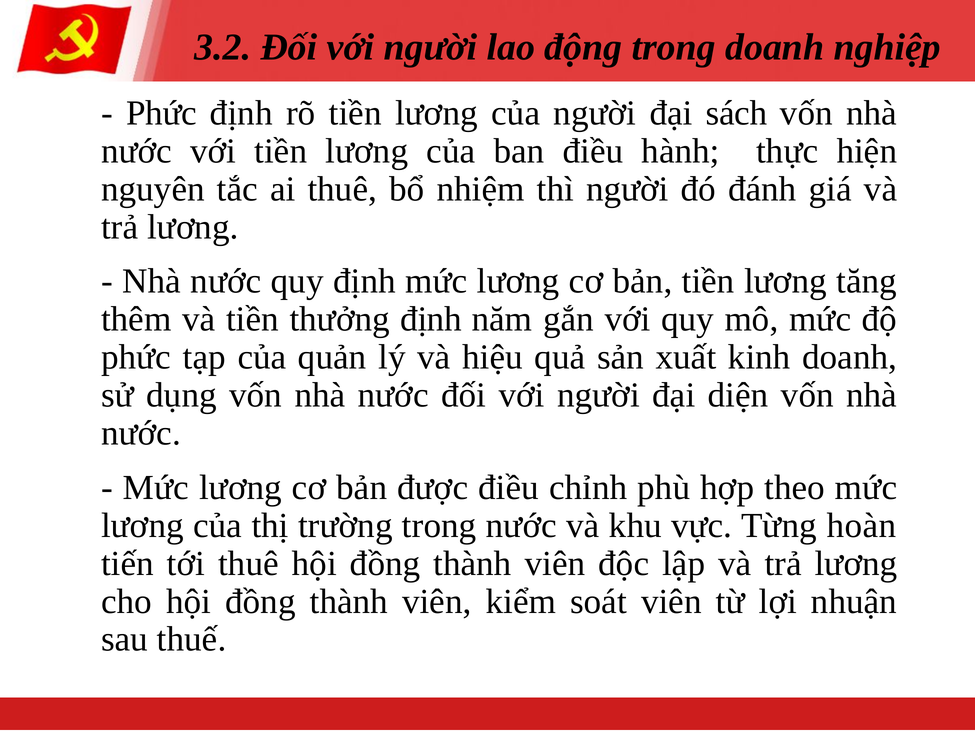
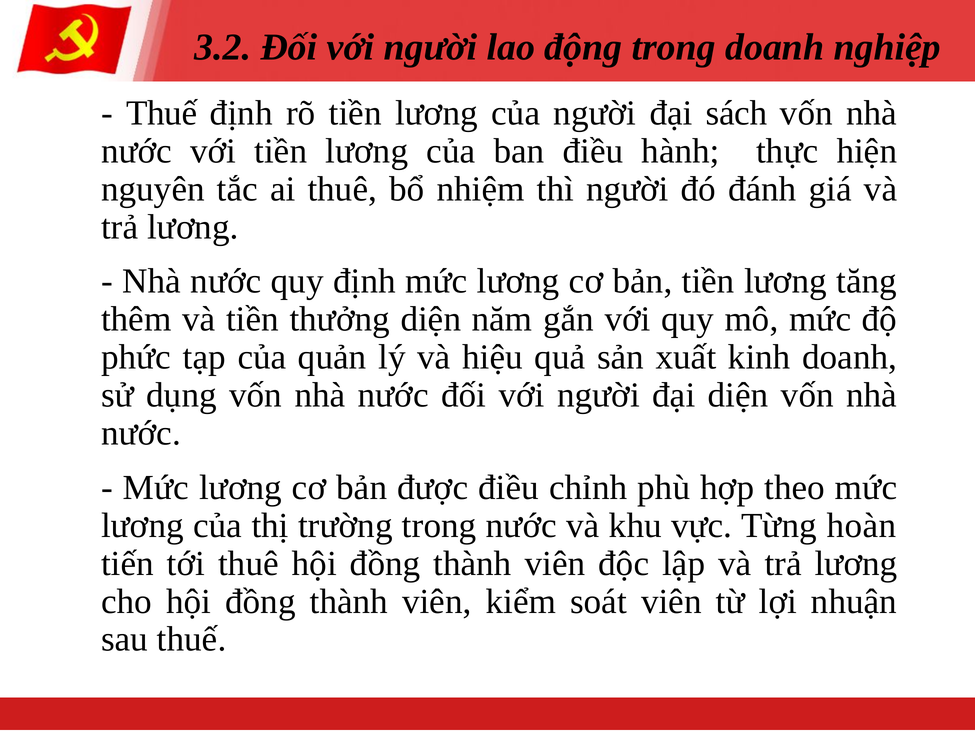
Phức: Phức -> Thuế (162, 113)
thưởng định: định -> diện (431, 319)
